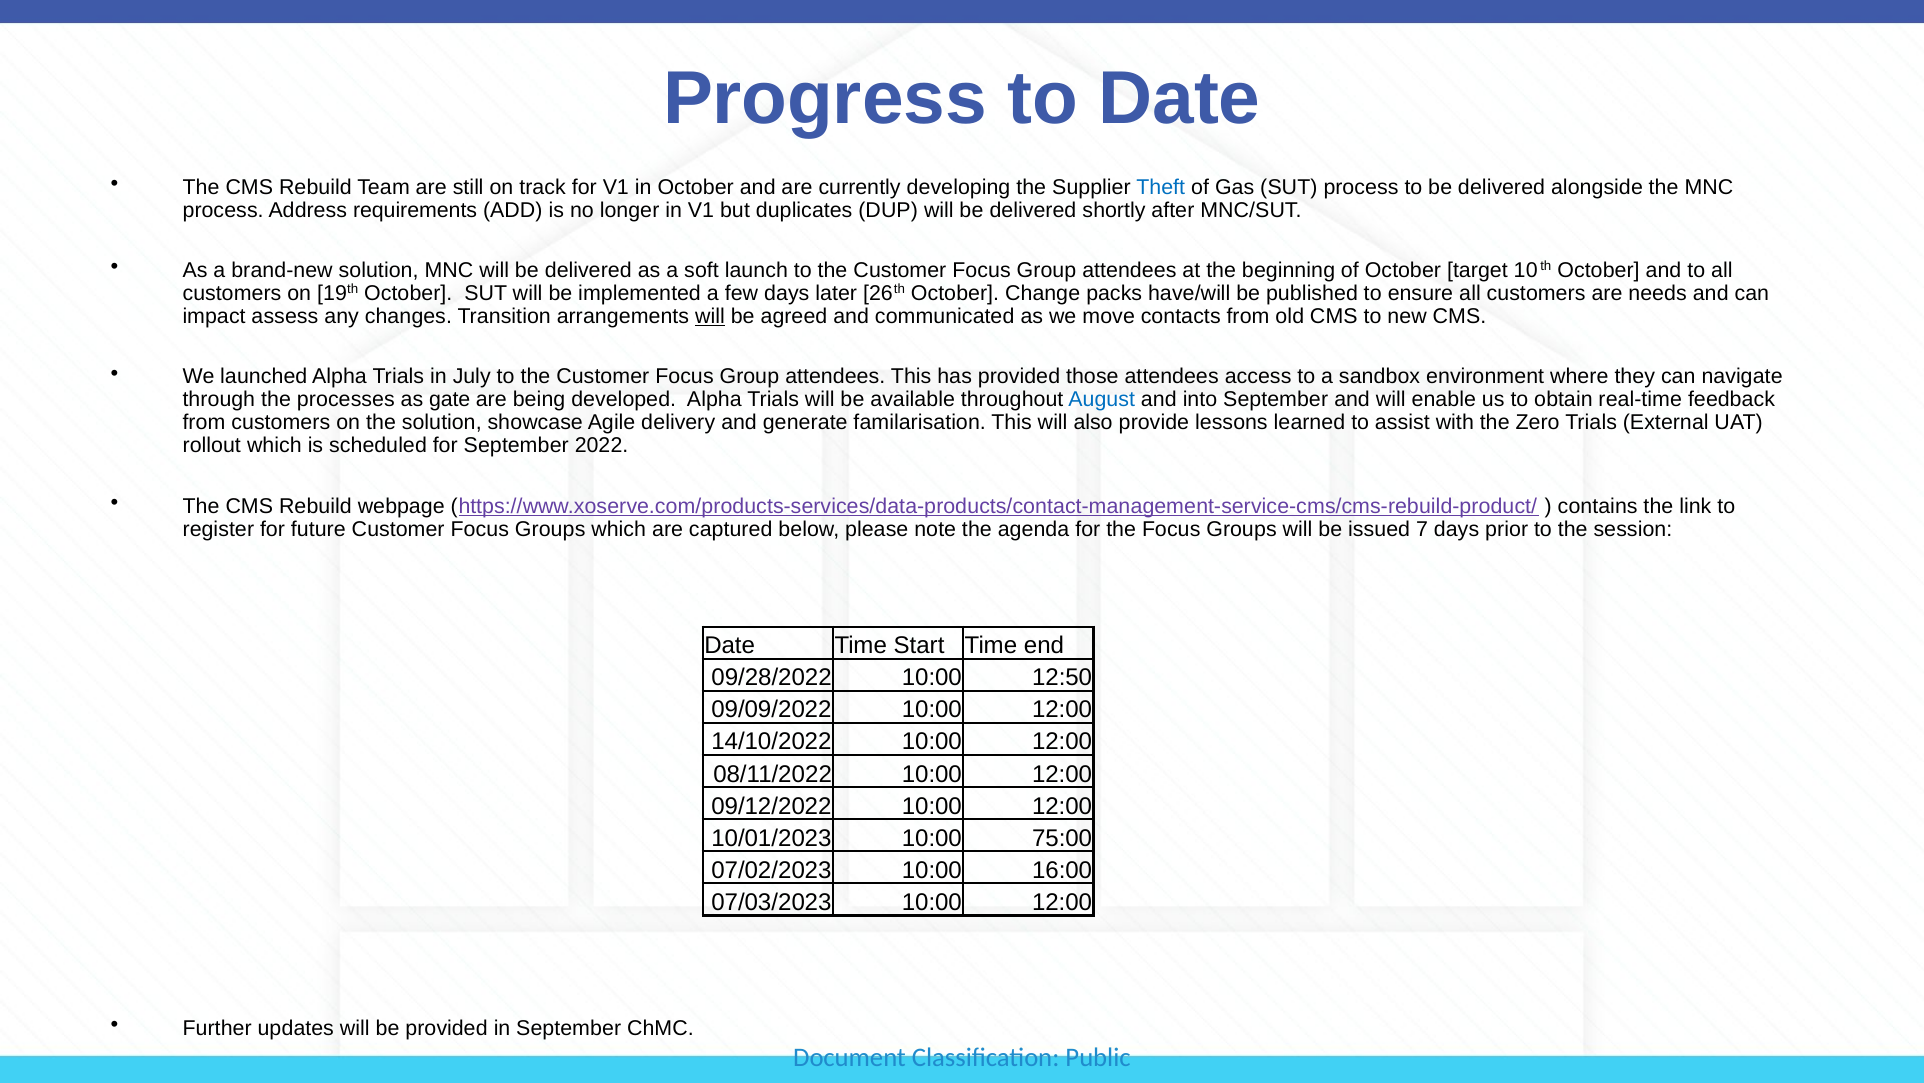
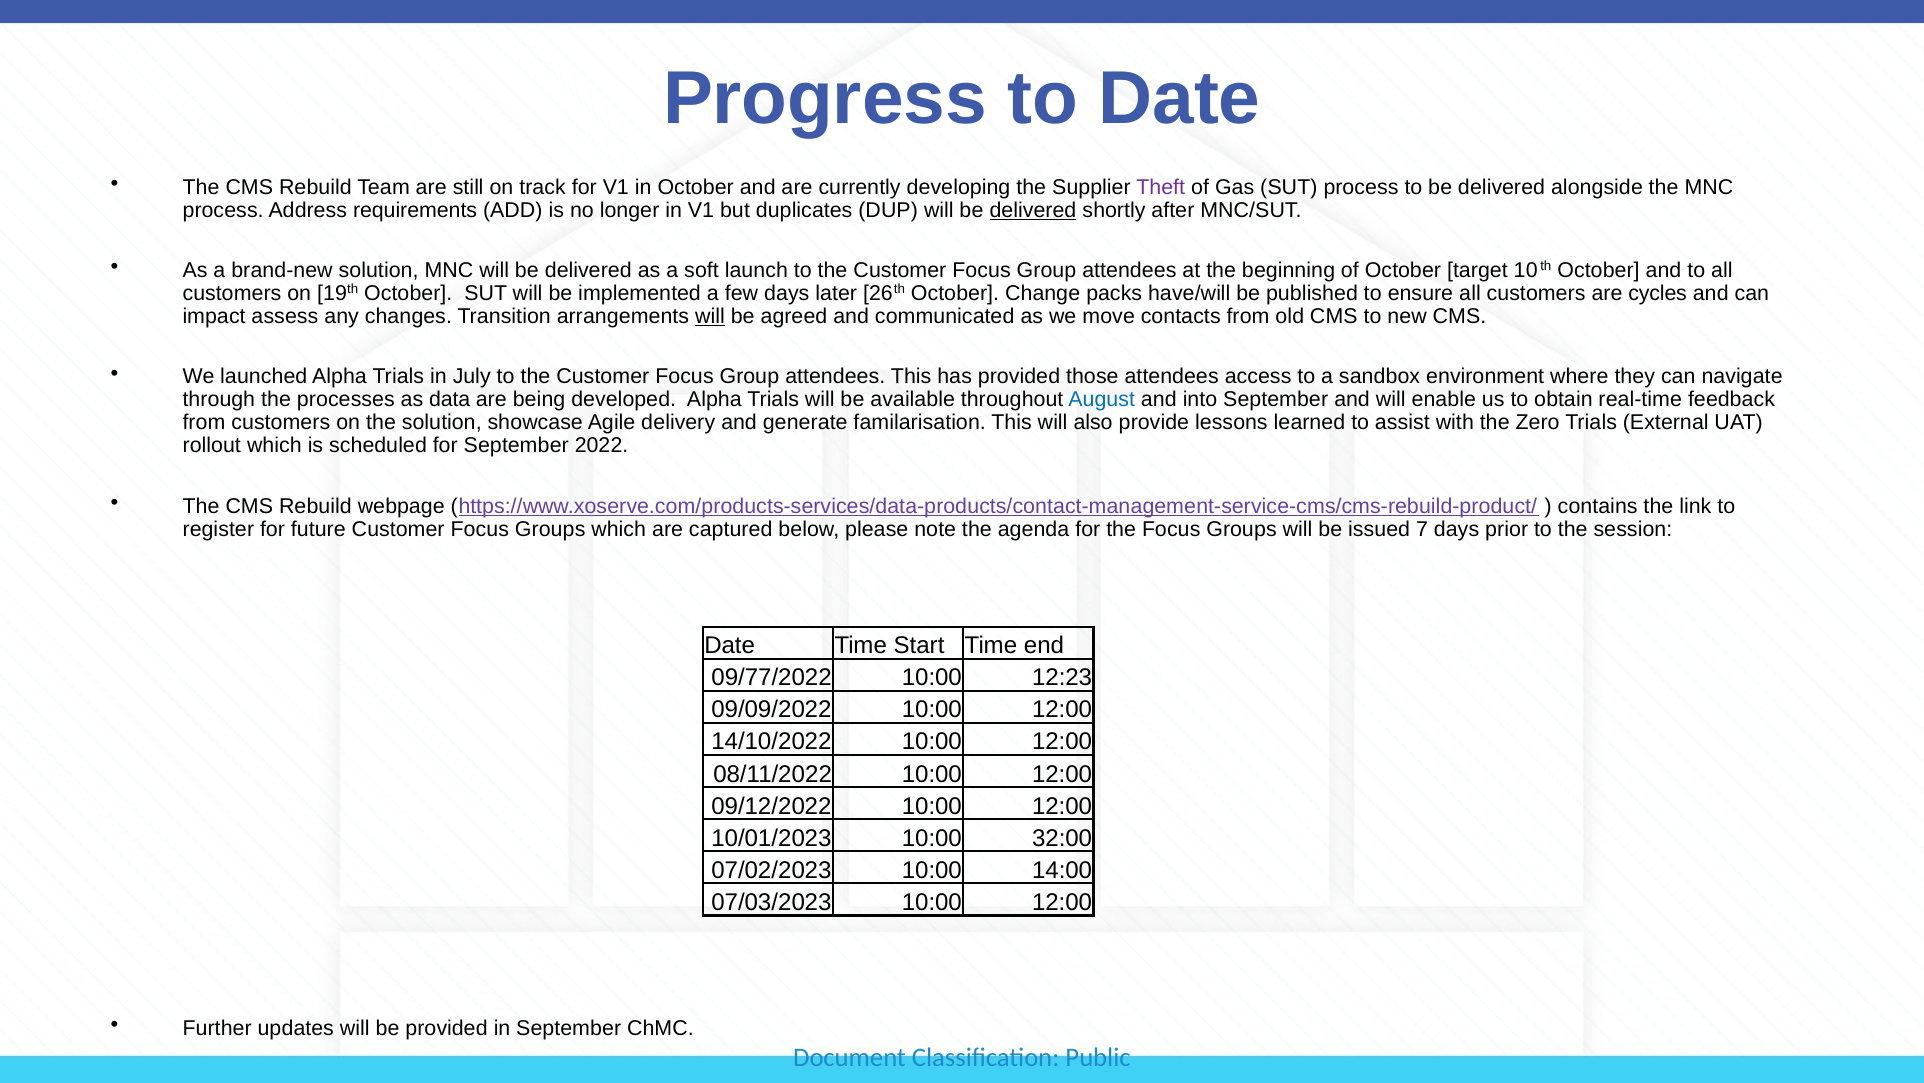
Theft colour: blue -> purple (1161, 187)
delivered underline: none -> present (1033, 210)
needs: needs -> cycles (1658, 293)
gate: gate -> data (450, 399)
09/28/2022: 09/28/2022 -> 09/77/2022 (772, 677)
12:50: 12:50 -> 12:23 (1062, 677)
75:00: 75:00 -> 32:00 (1062, 838)
16:00: 16:00 -> 14:00 (1062, 870)
